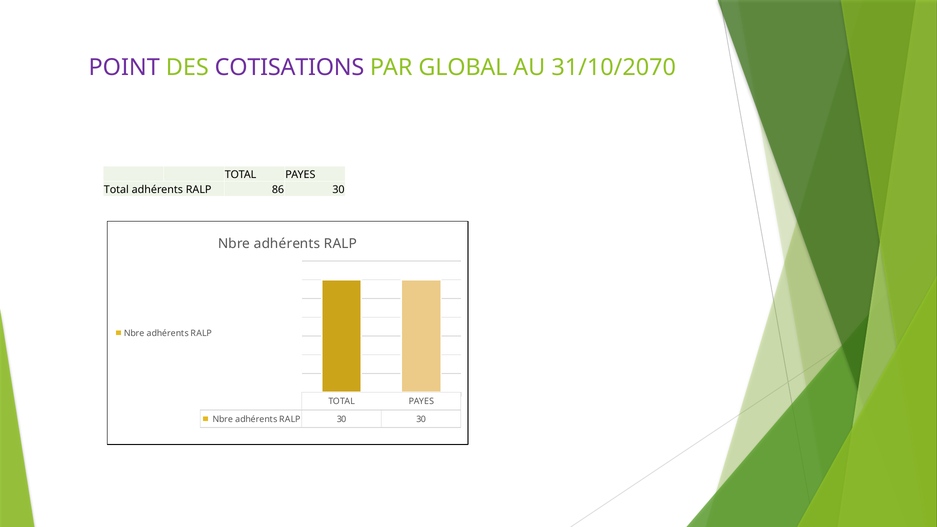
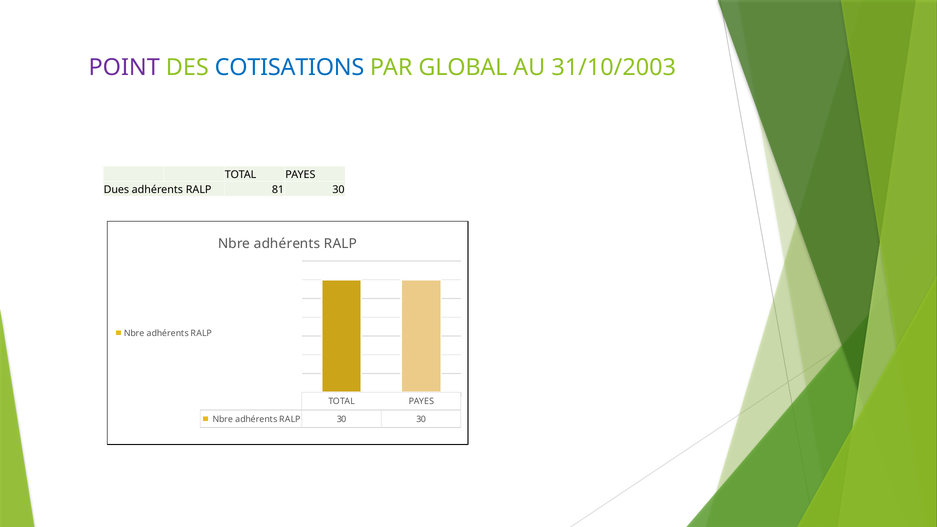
COTISATIONS colour: purple -> blue (290, 68)
31/10/2070: 31/10/2070 -> 31/10/2003 (614, 68)
Total: Total -> Dues (116, 190)
86: 86 -> 81 (278, 190)
